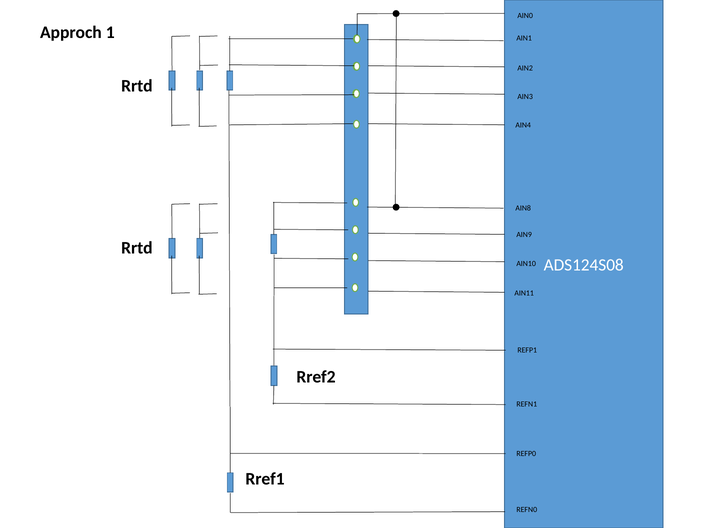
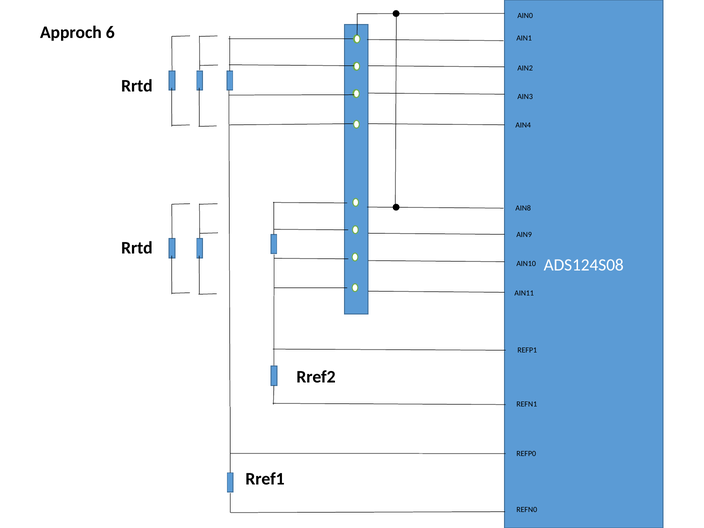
1: 1 -> 6 (110, 33)
